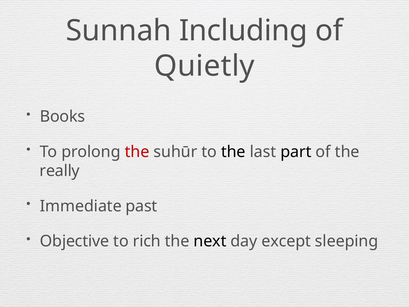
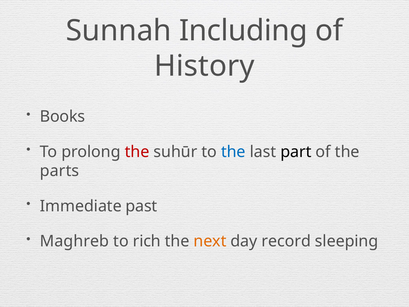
Quietly: Quietly -> History (204, 66)
the colour: black -> blue (233, 152)
really: really -> parts (60, 171)
Objective: Objective -> Maghreb (75, 241)
next colour: black -> orange (210, 241)
except: except -> record (286, 241)
